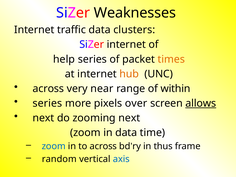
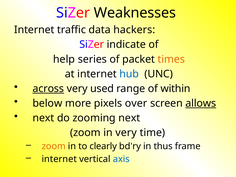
clusters: clusters -> hackers (134, 30)
SiZer internet: internet -> indicate (126, 45)
hub colour: orange -> blue (129, 74)
across underline: none -> present (48, 89)
near: near -> used (102, 89)
series: series -> below (47, 103)
in data: data -> very (126, 133)
zoom colour: blue -> orange (54, 146)
to across: across -> clearly (103, 146)
random: random -> internet (59, 159)
